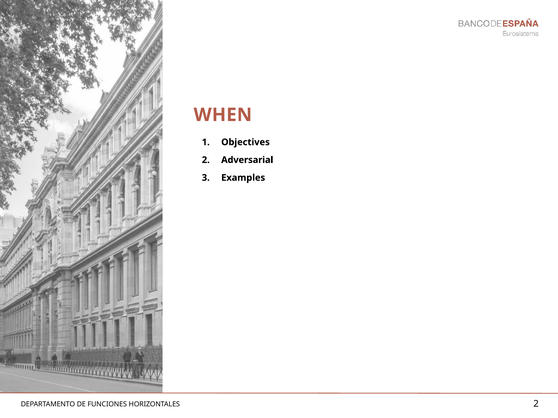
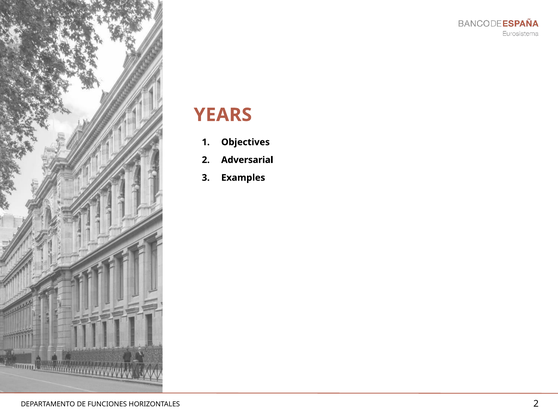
WHEN: WHEN -> YEARS (223, 115)
